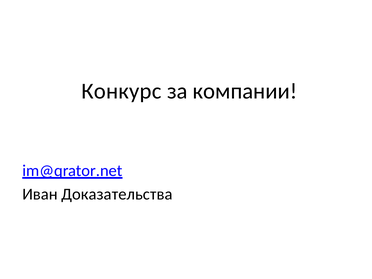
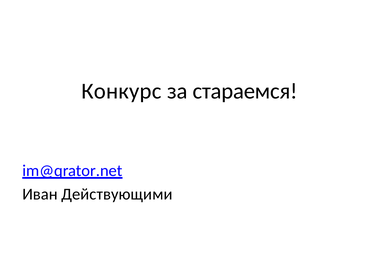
компании: компании -> стараемся (245, 91)
Доказательства: Доказательства -> Действующими (117, 194)
